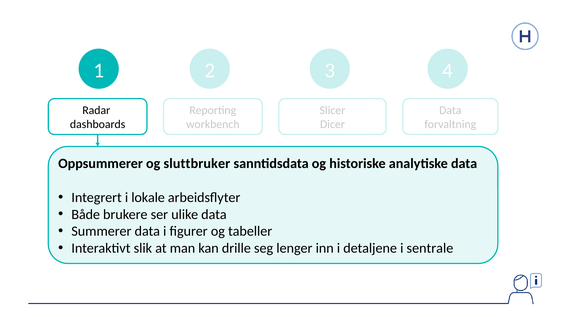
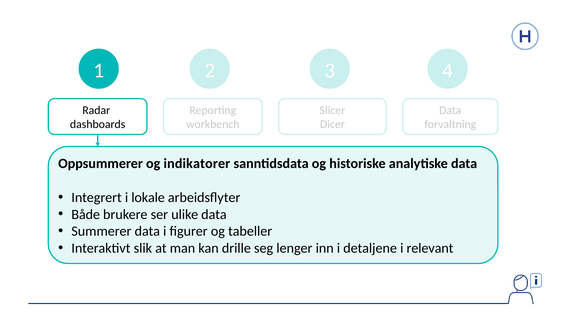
sluttbruker: sluttbruker -> indikatorer (197, 164)
sentrale: sentrale -> relevant (430, 248)
